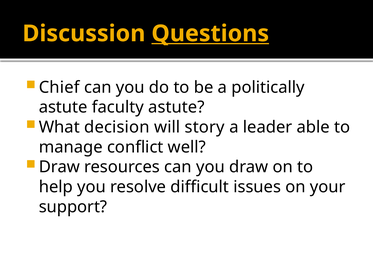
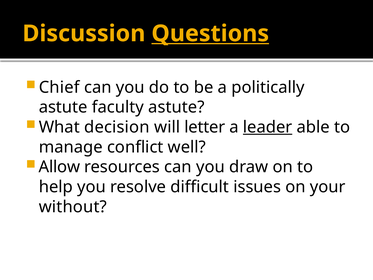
story: story -> letter (205, 127)
leader underline: none -> present (268, 127)
Draw: Draw -> Allow (59, 167)
support: support -> without (73, 207)
